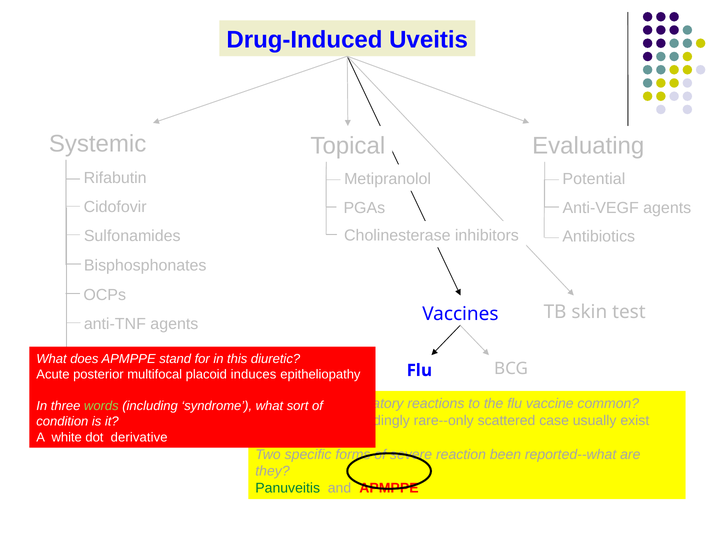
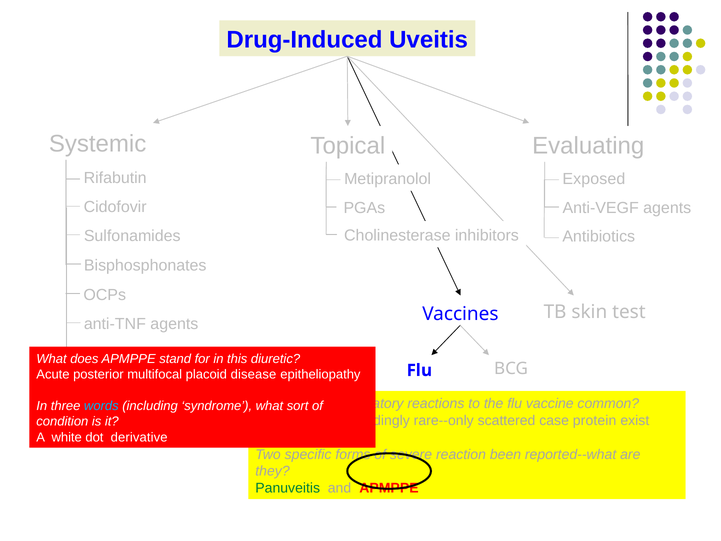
Potential: Potential -> Exposed (594, 179)
induces: induces -> disease (253, 374)
words colour: light green -> light blue (101, 406)
usually: usually -> protein (595, 421)
